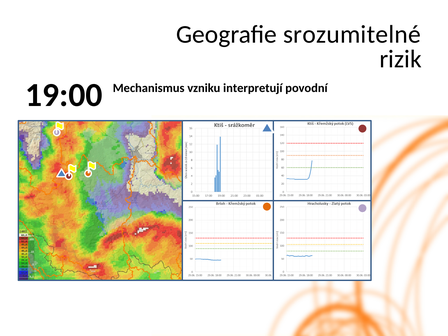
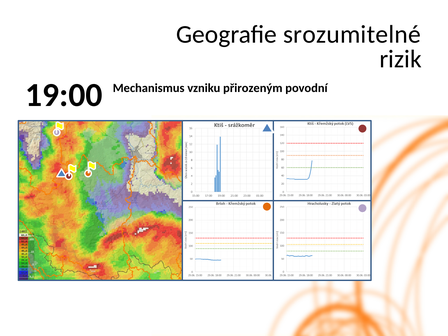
interpretují: interpretují -> přirozeným (253, 88)
